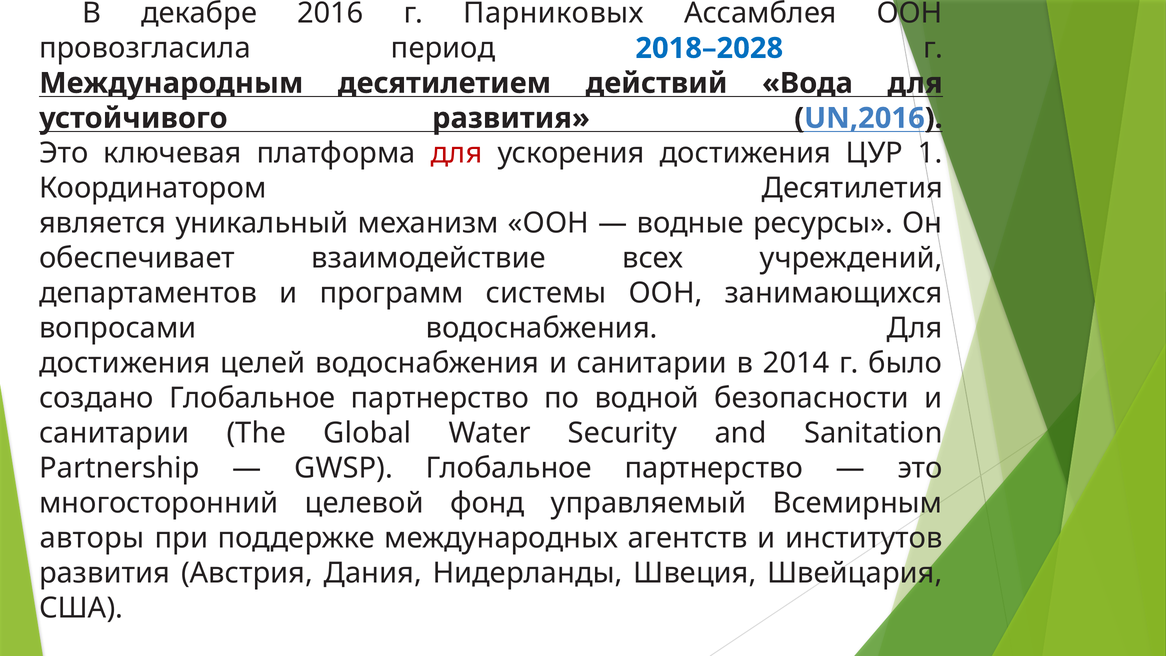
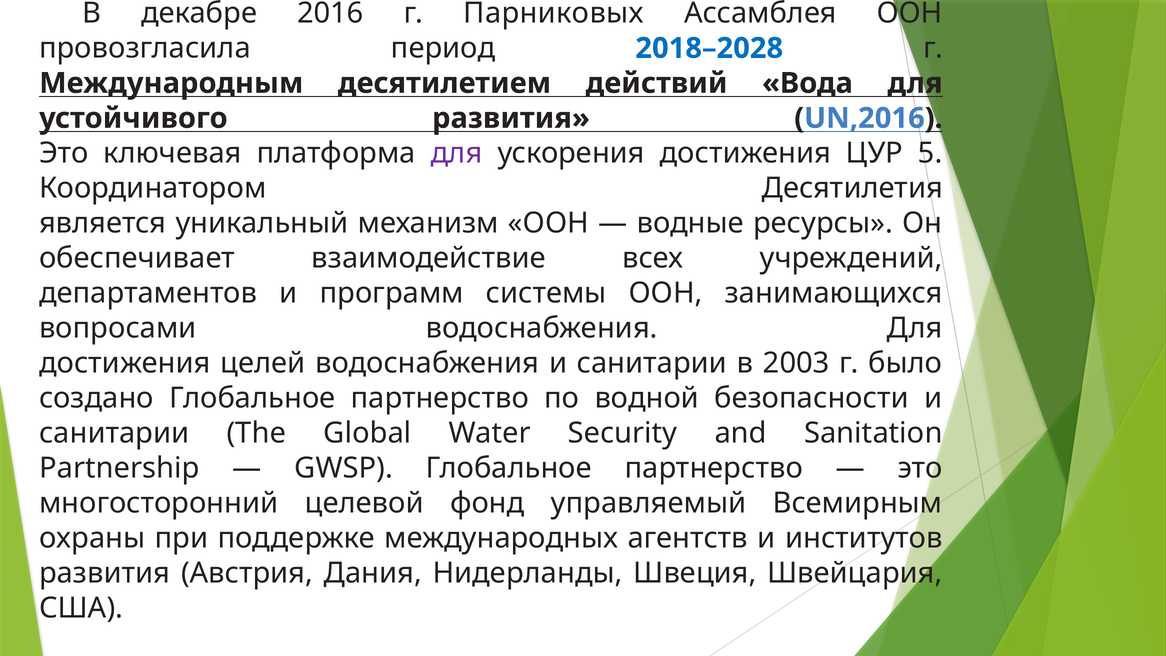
для colour: red -> purple (457, 153)
1: 1 -> 5 (930, 153)
2014: 2014 -> 2003 (796, 363)
авторы: авторы -> охраны (92, 538)
